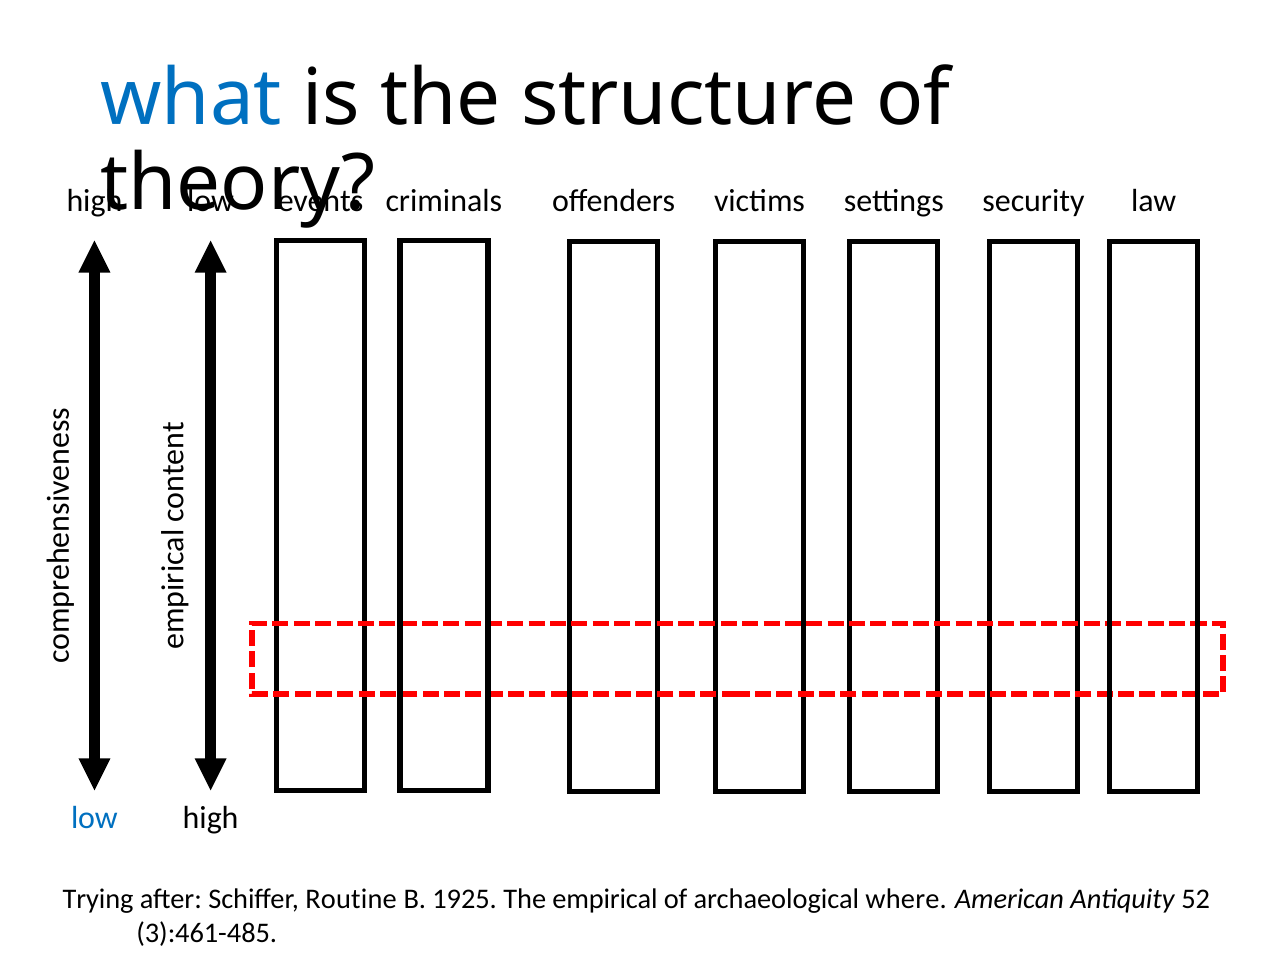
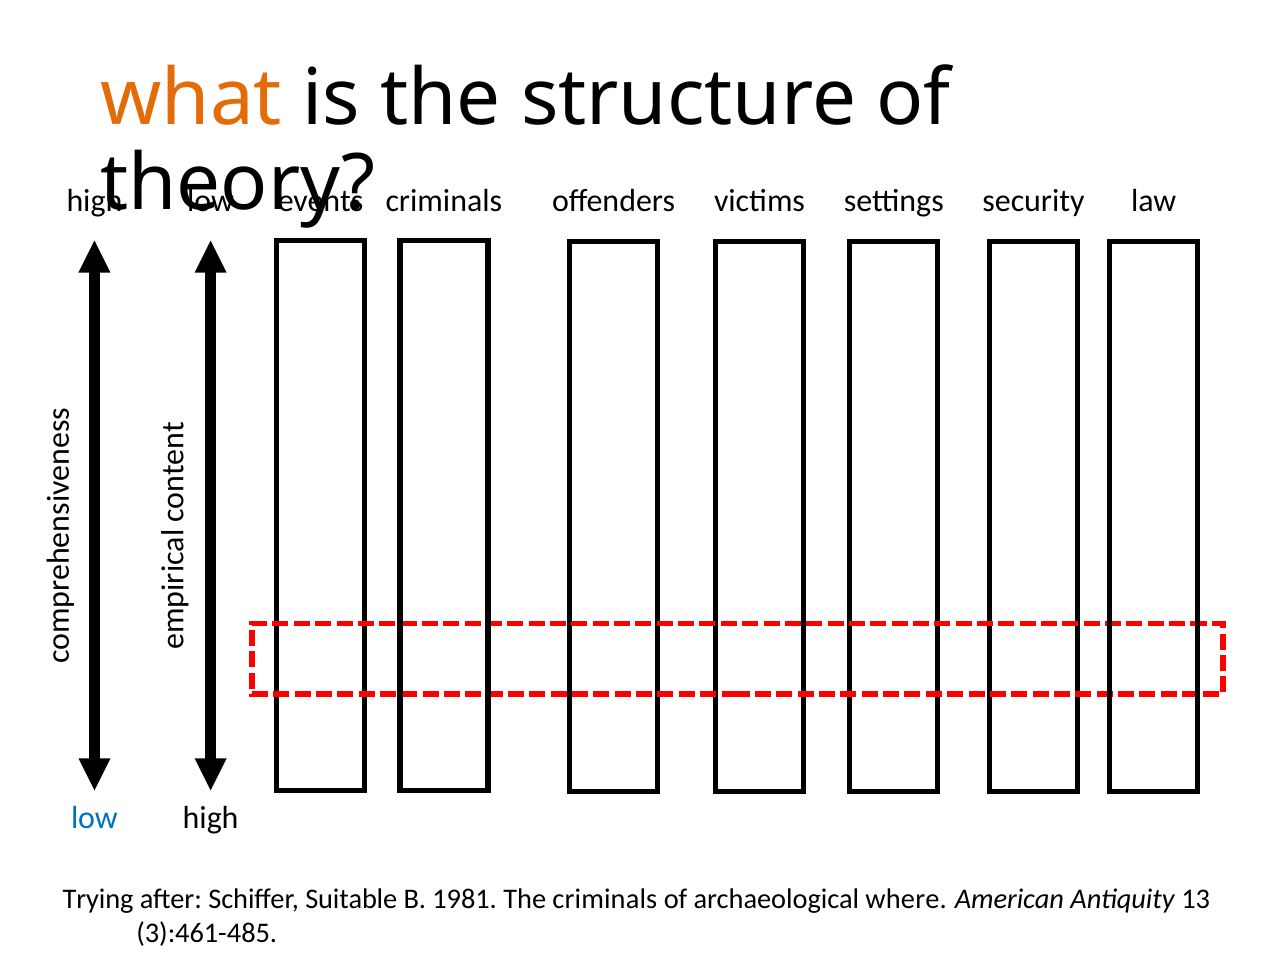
what colour: blue -> orange (191, 99)
Routine: Routine -> Suitable (351, 900)
1925: 1925 -> 1981 (465, 900)
The empirical: empirical -> criminals (605, 900)
52: 52 -> 13 (1196, 900)
